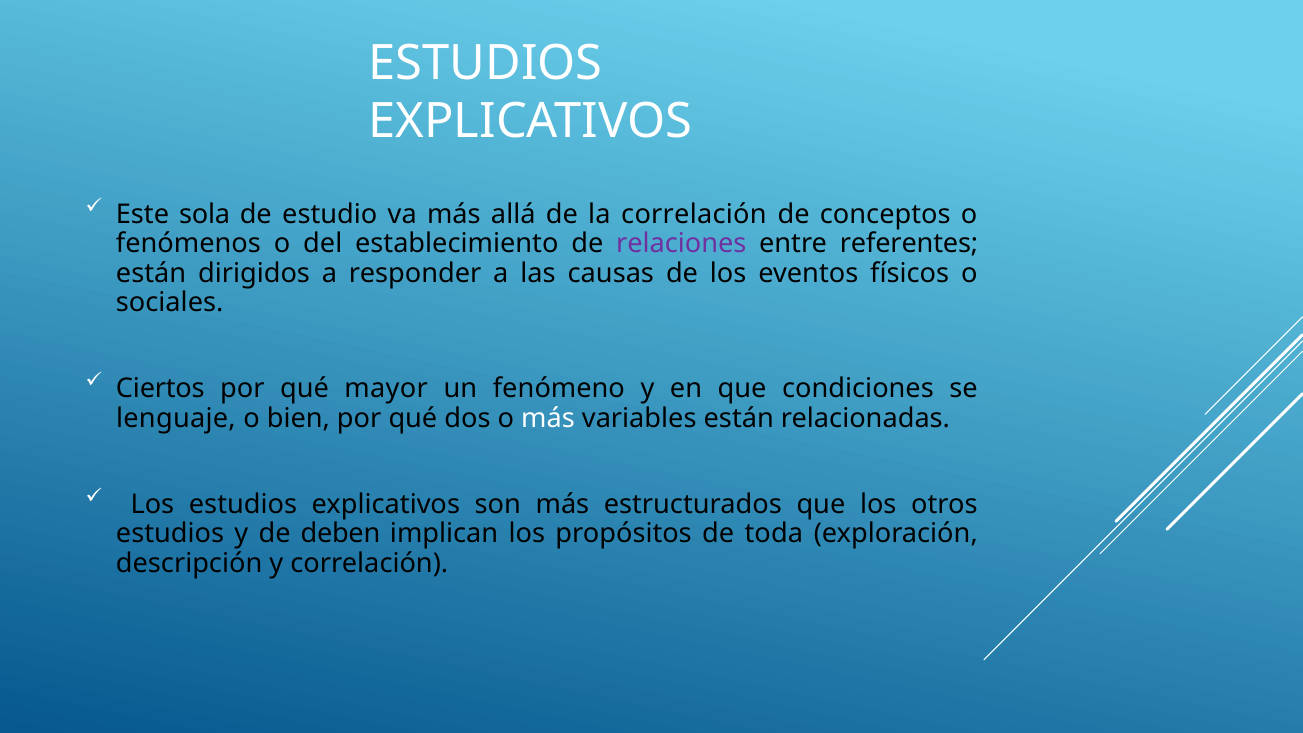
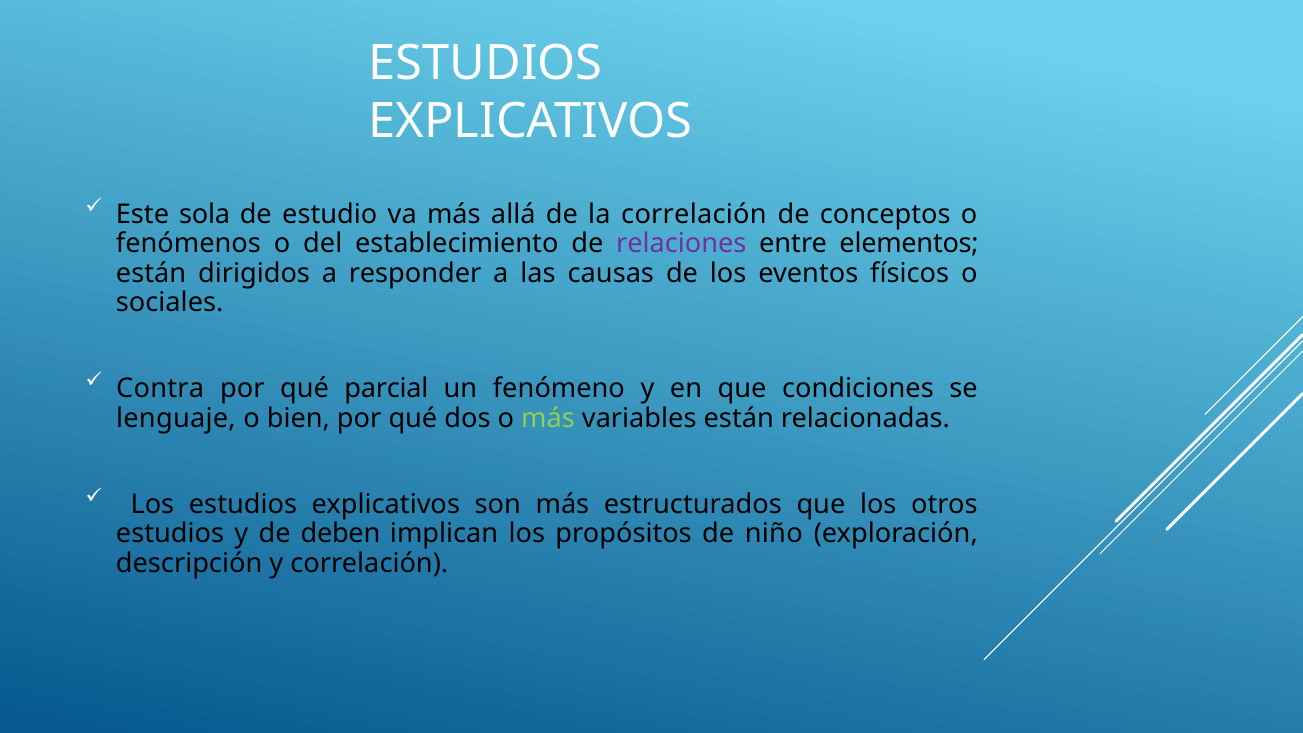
referentes: referentes -> elementos (909, 244)
Ciertos: Ciertos -> Contra (160, 389)
mayor: mayor -> parcial (386, 389)
más colour: white -> light green (548, 418)
toda: toda -> niño (774, 534)
